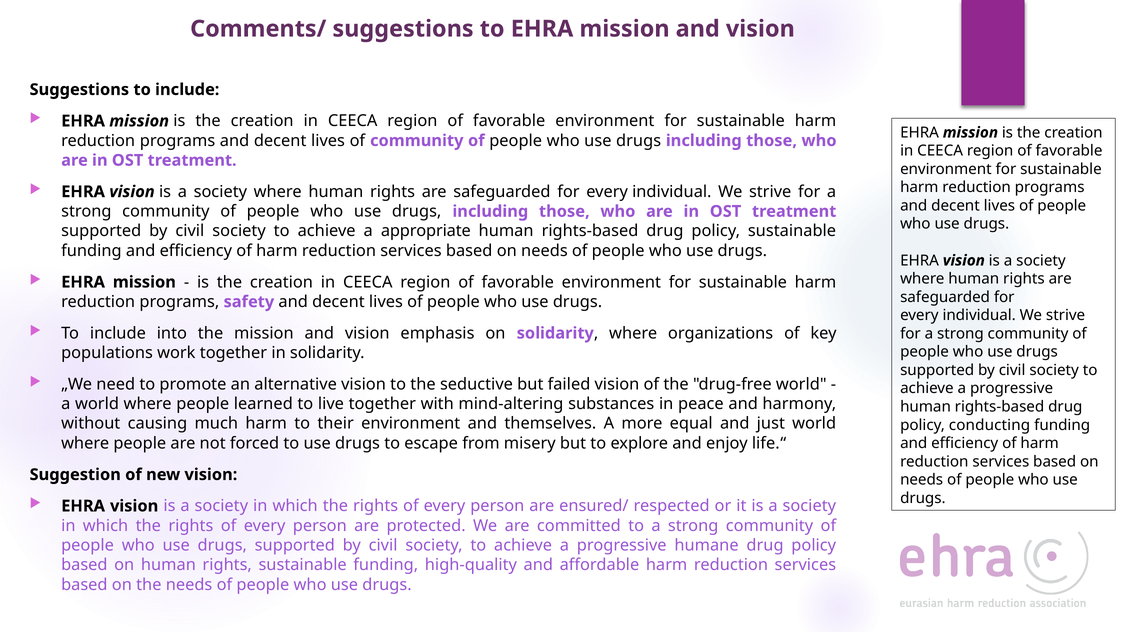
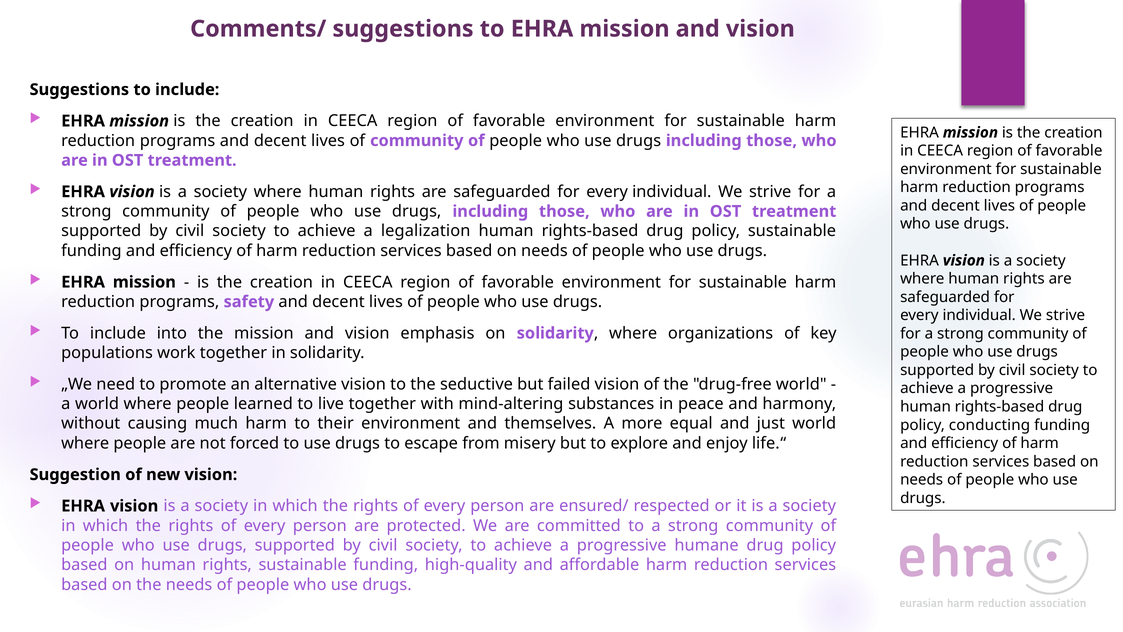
appropriate: appropriate -> legalization (426, 231)
